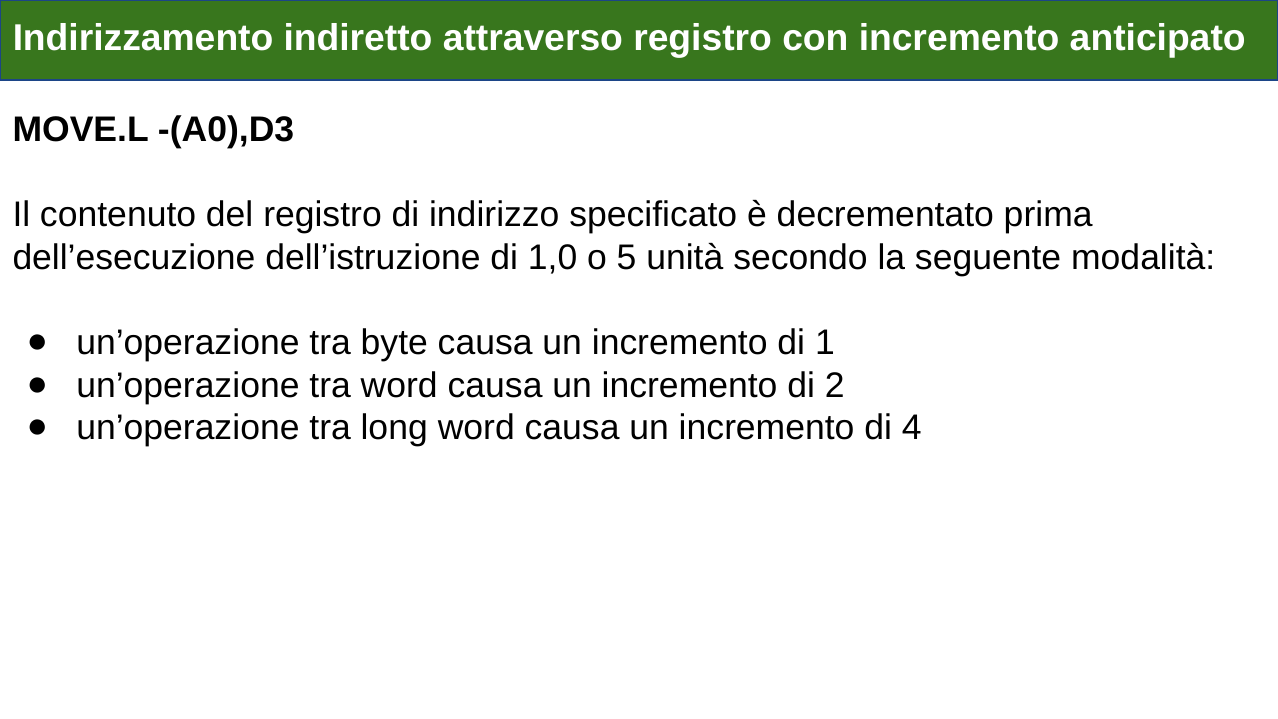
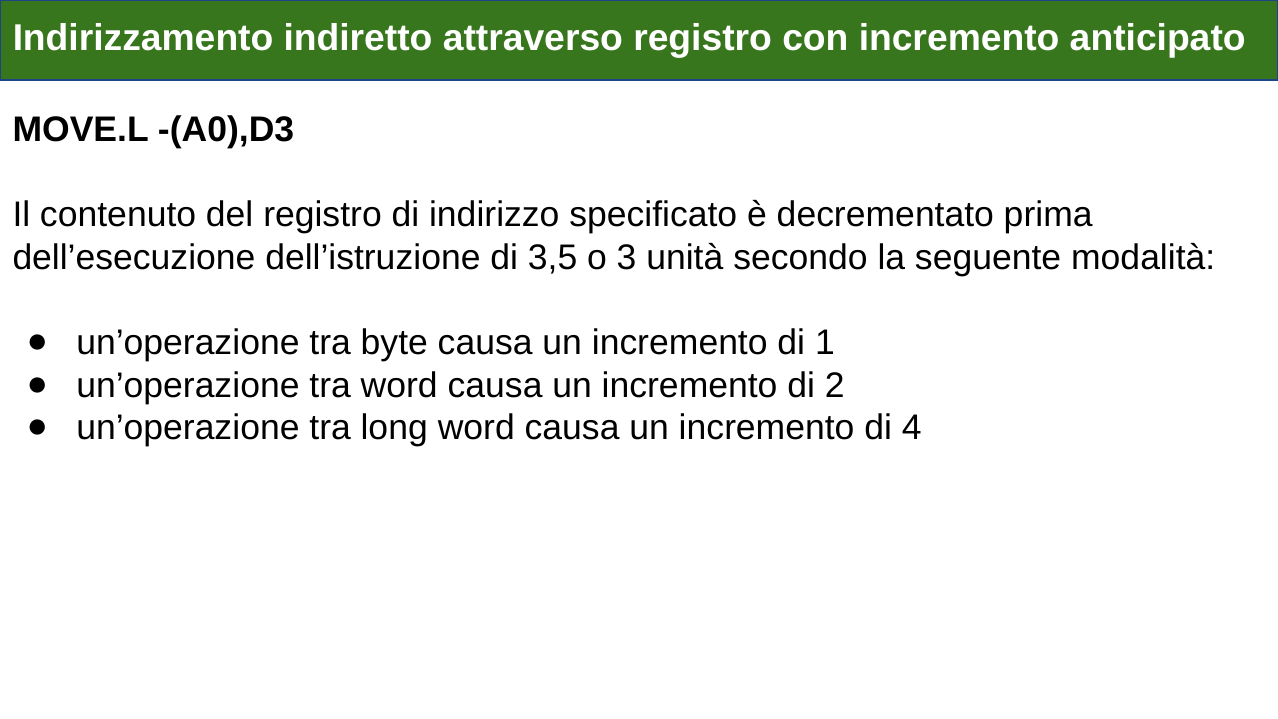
1,0: 1,0 -> 3,5 (553, 257)
5: 5 -> 3 (627, 257)
